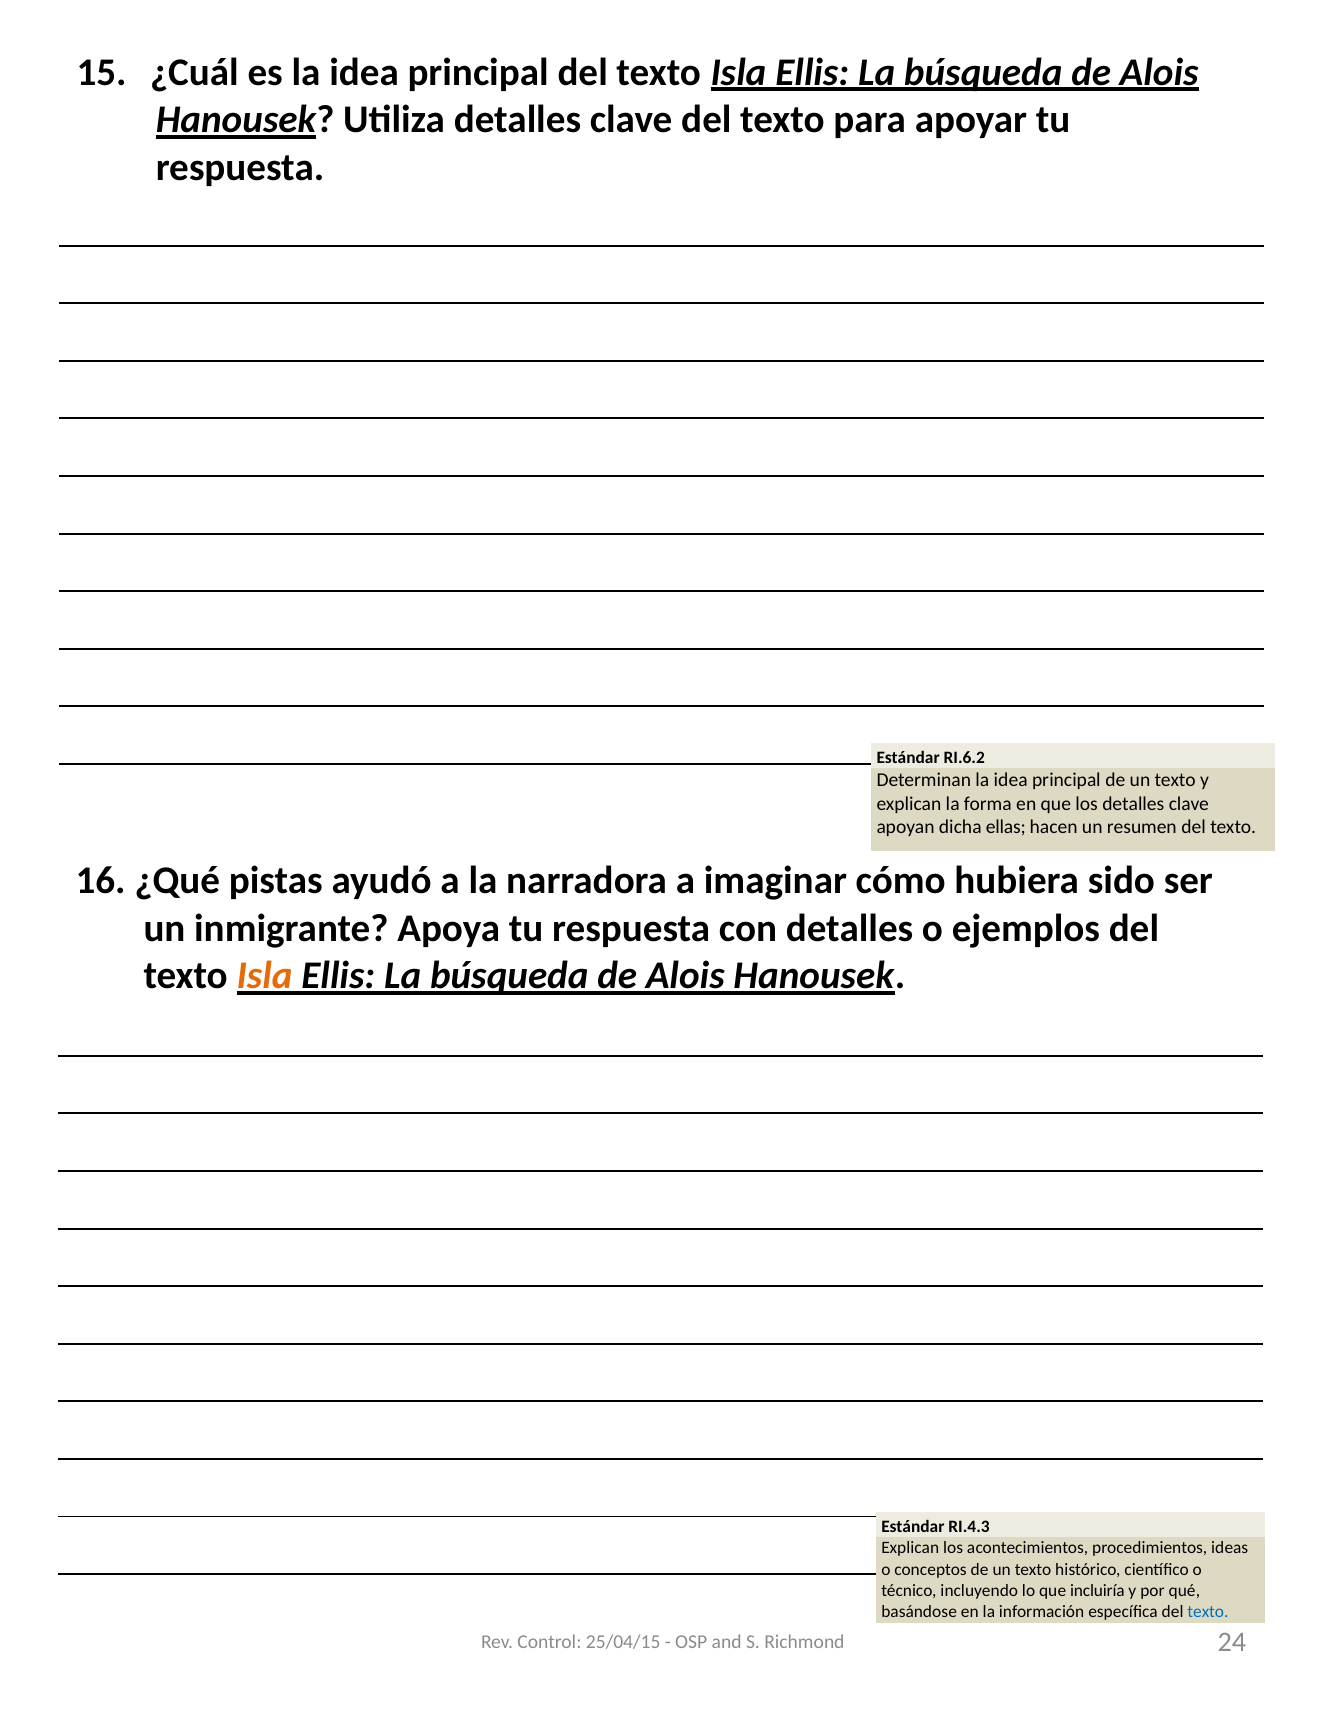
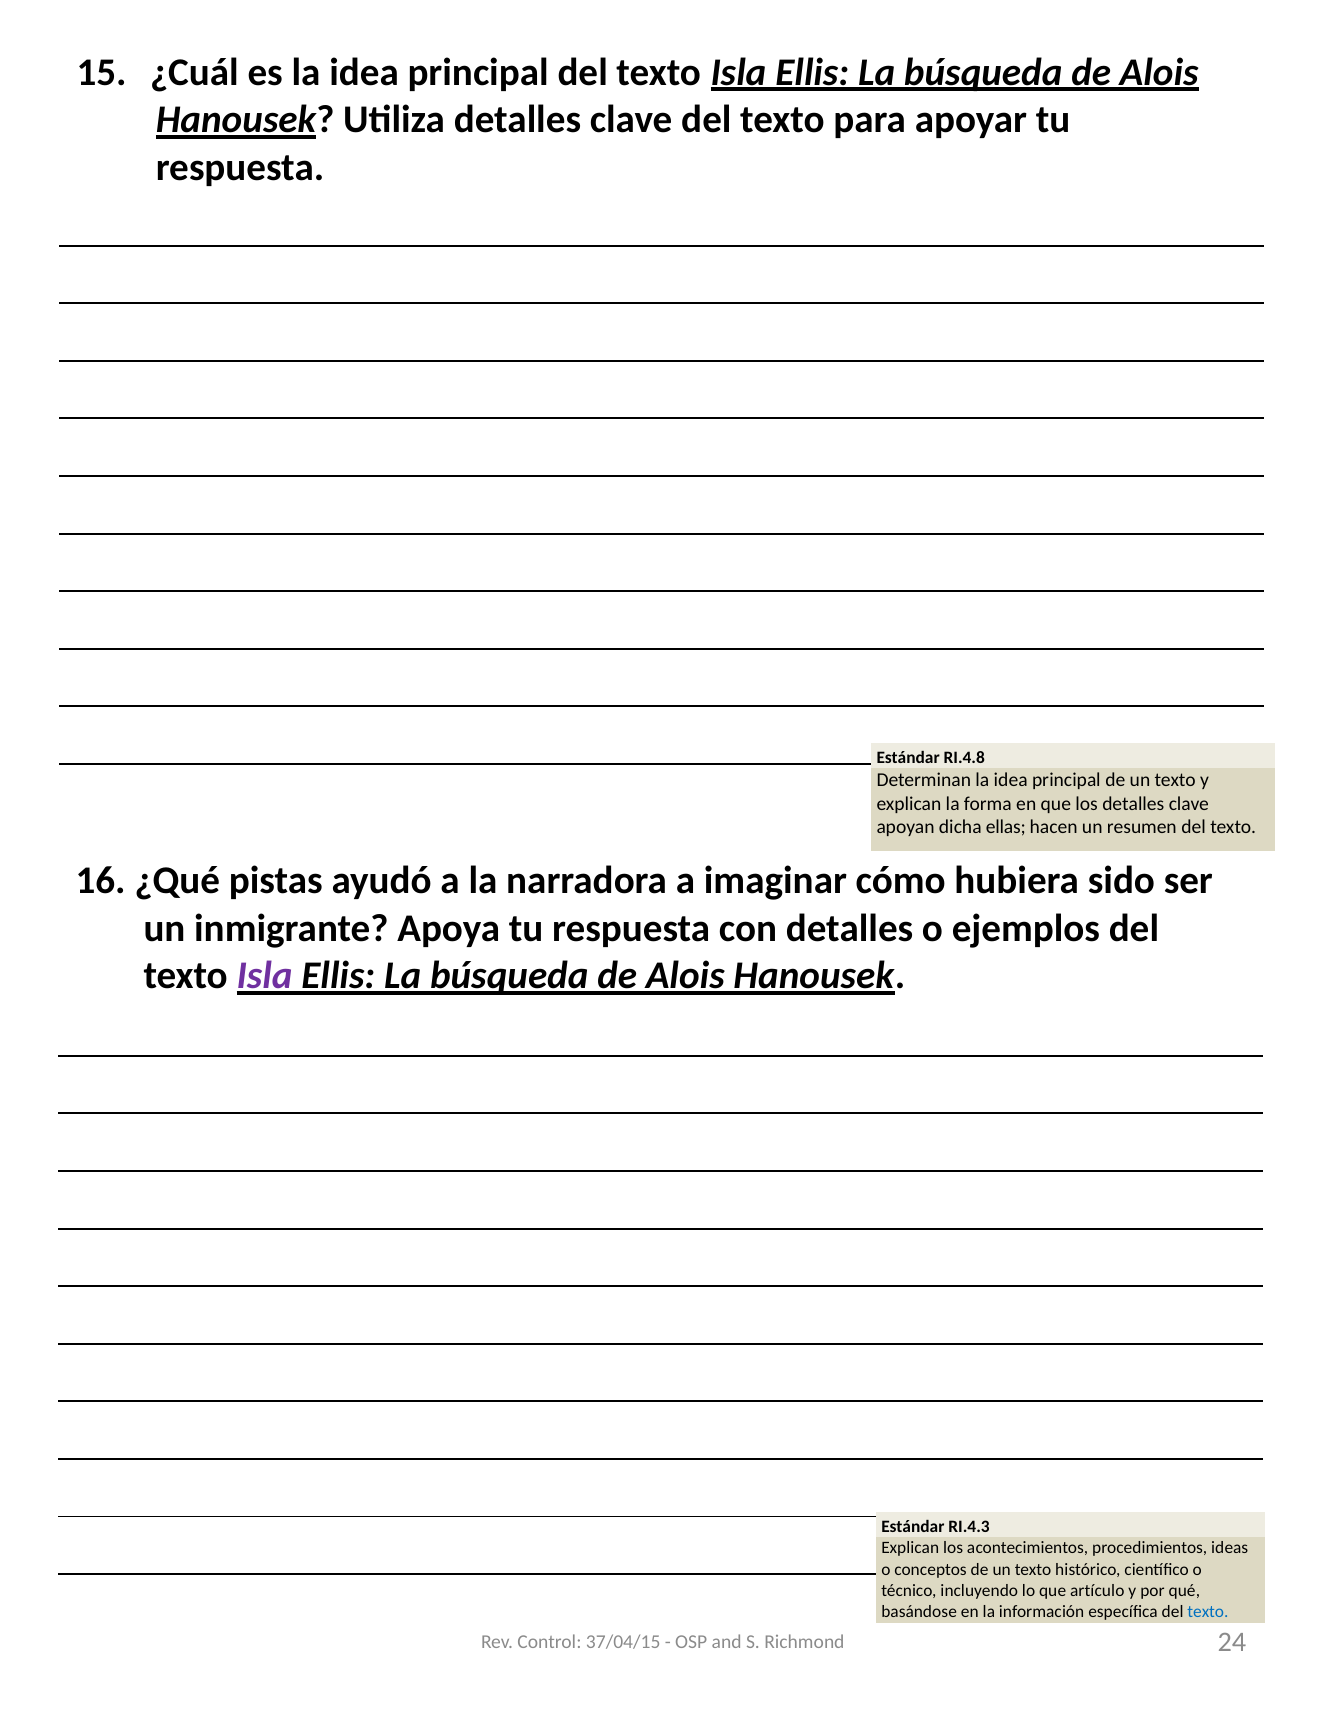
RI.6.2: RI.6.2 -> RI.4.8 (964, 757)
Isla colour: orange -> purple (265, 976)
incluiría: incluiría -> artículo (1097, 1591)
25/04/15: 25/04/15 -> 37/04/15 (623, 1642)
